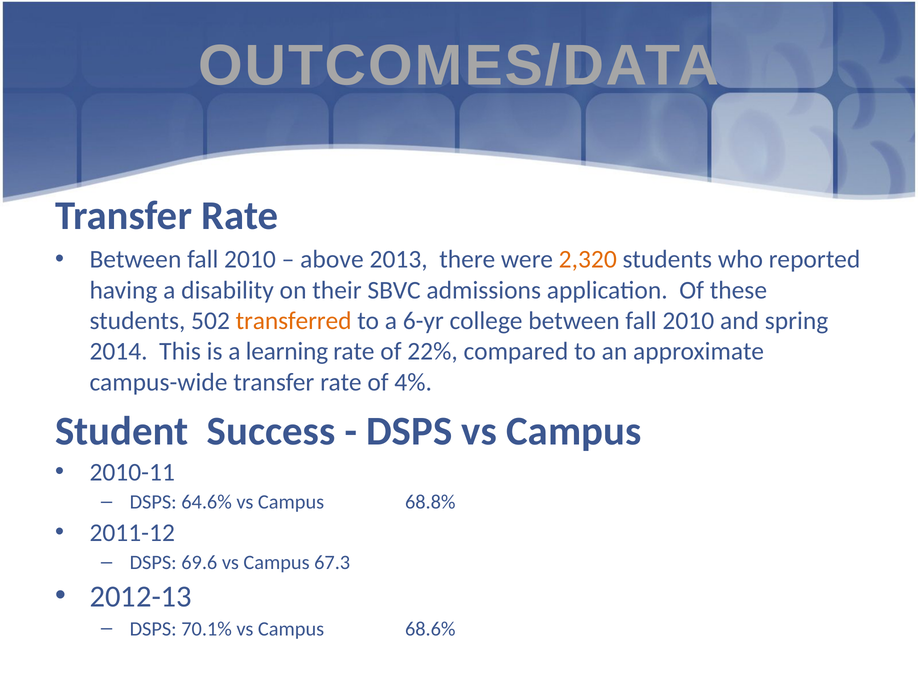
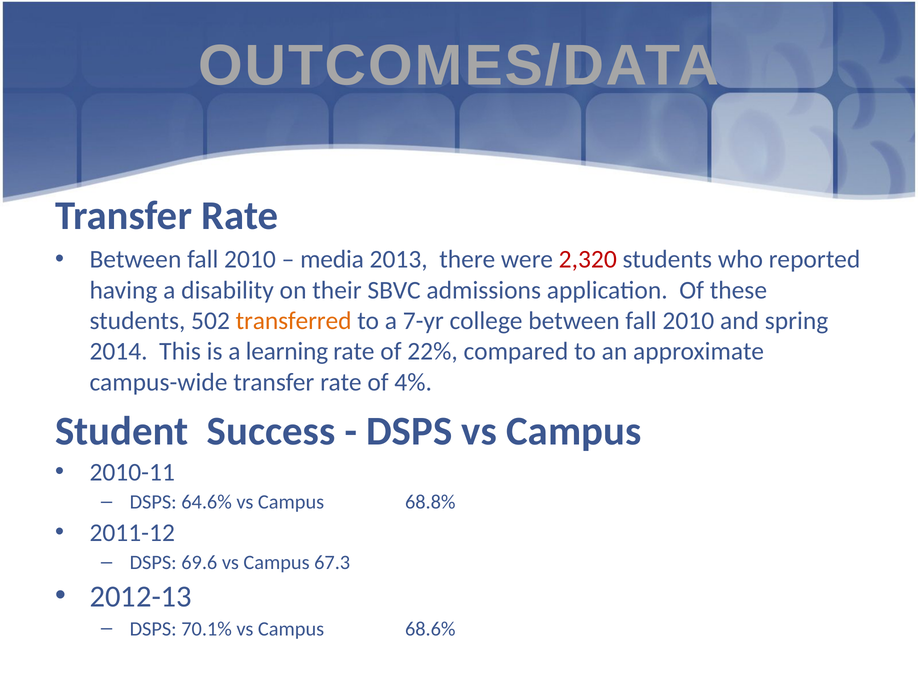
above: above -> media (332, 259)
2,320 colour: orange -> red (588, 259)
6-yr: 6-yr -> 7-yr (423, 321)
